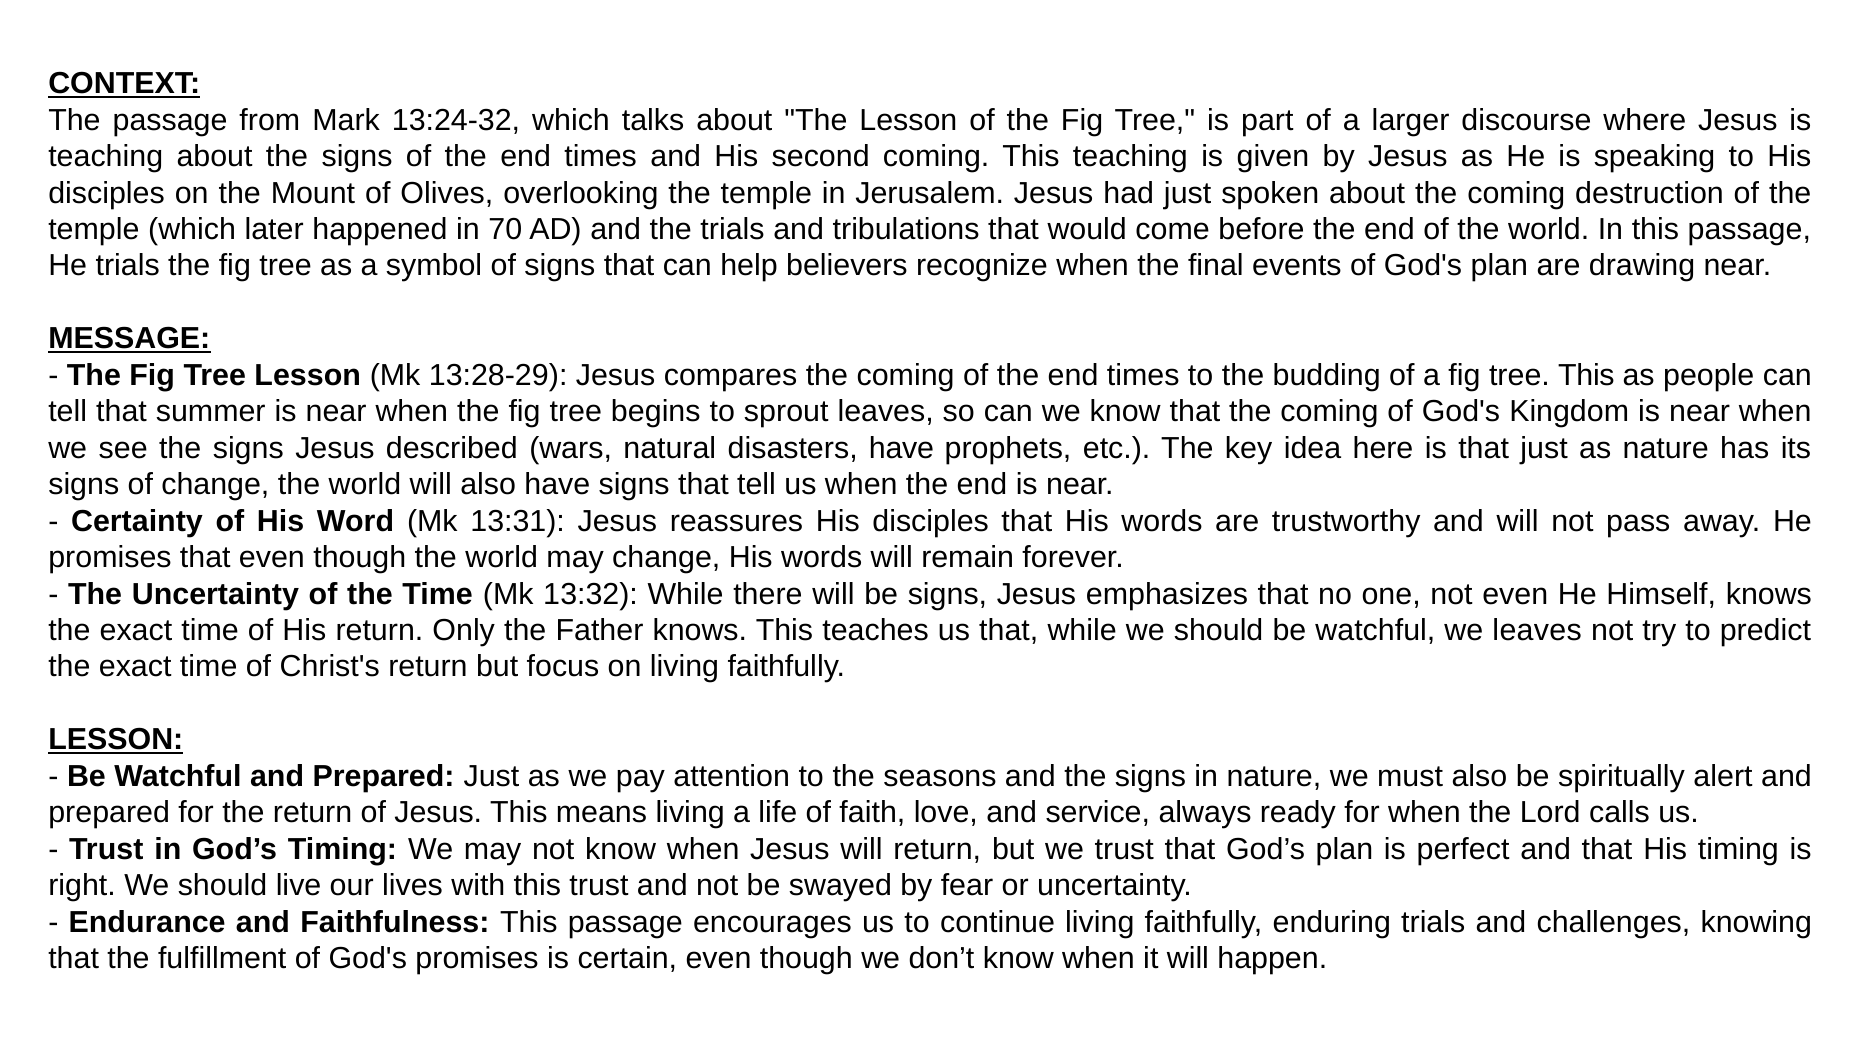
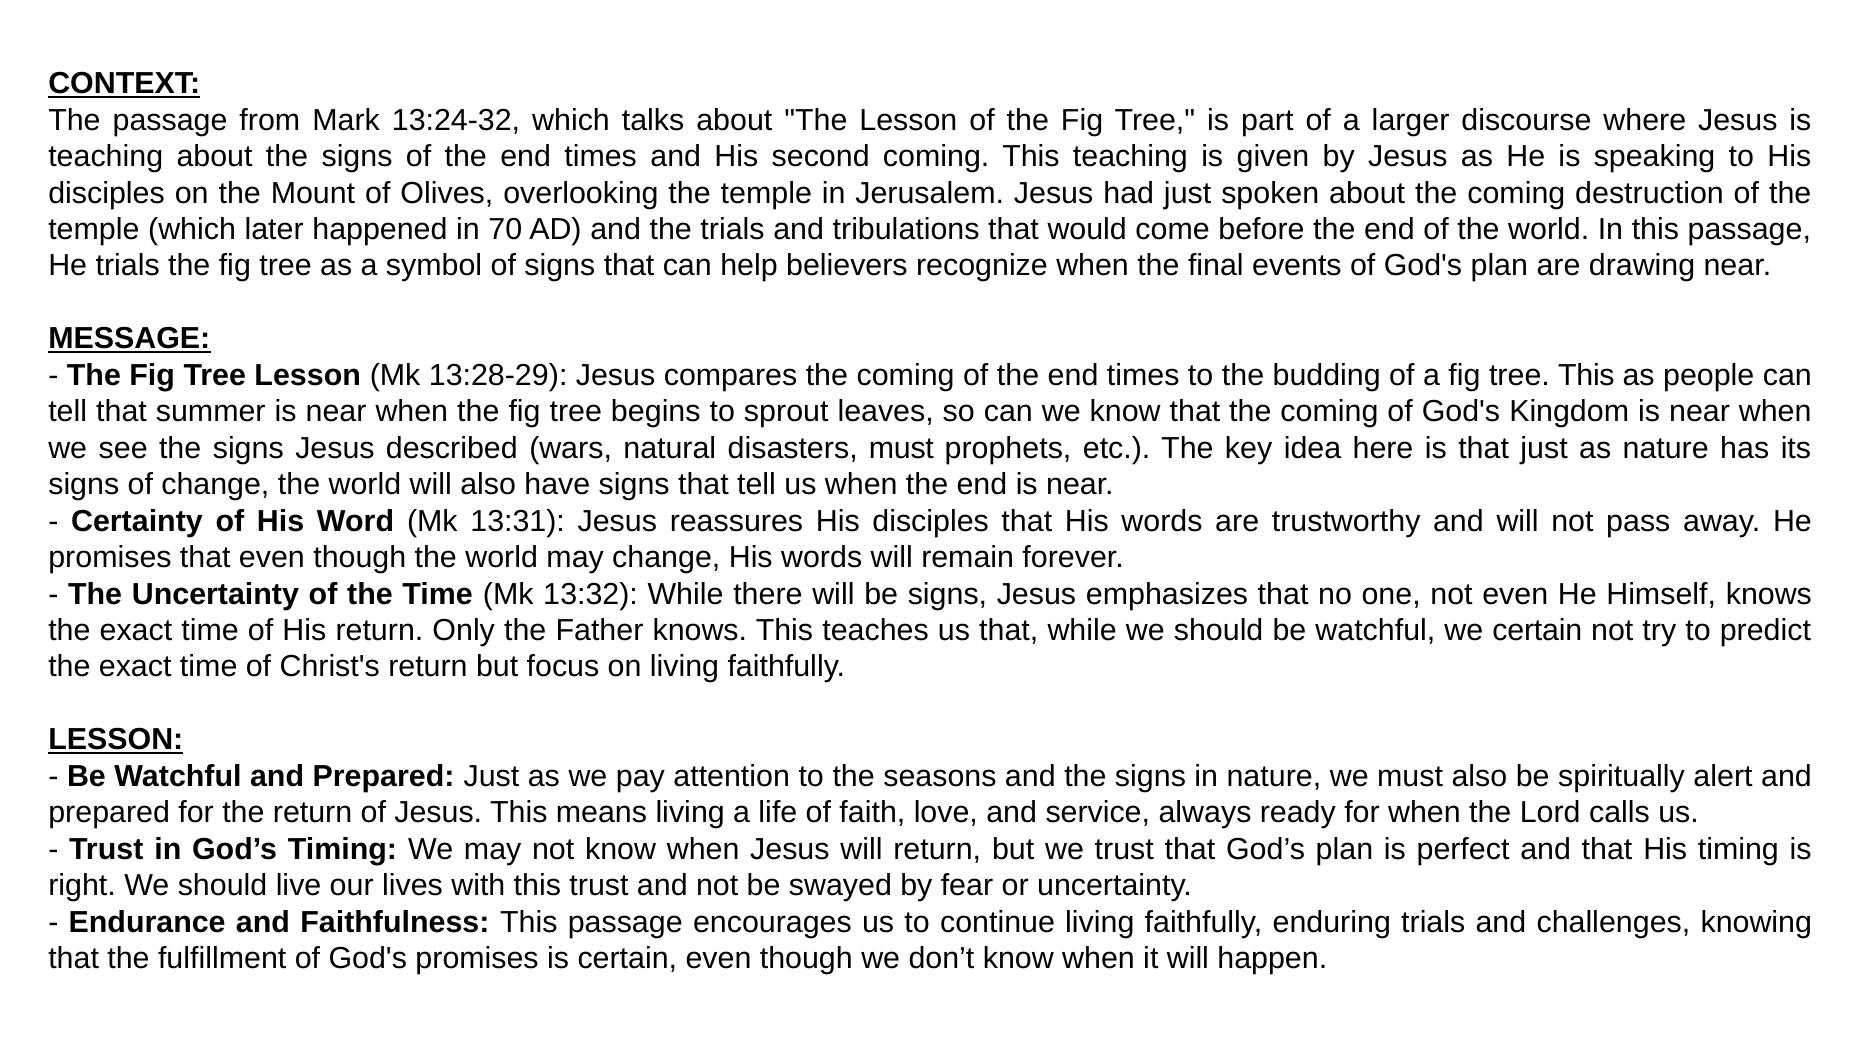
disasters have: have -> must (901, 448)
we leaves: leaves -> certain (1537, 631)
